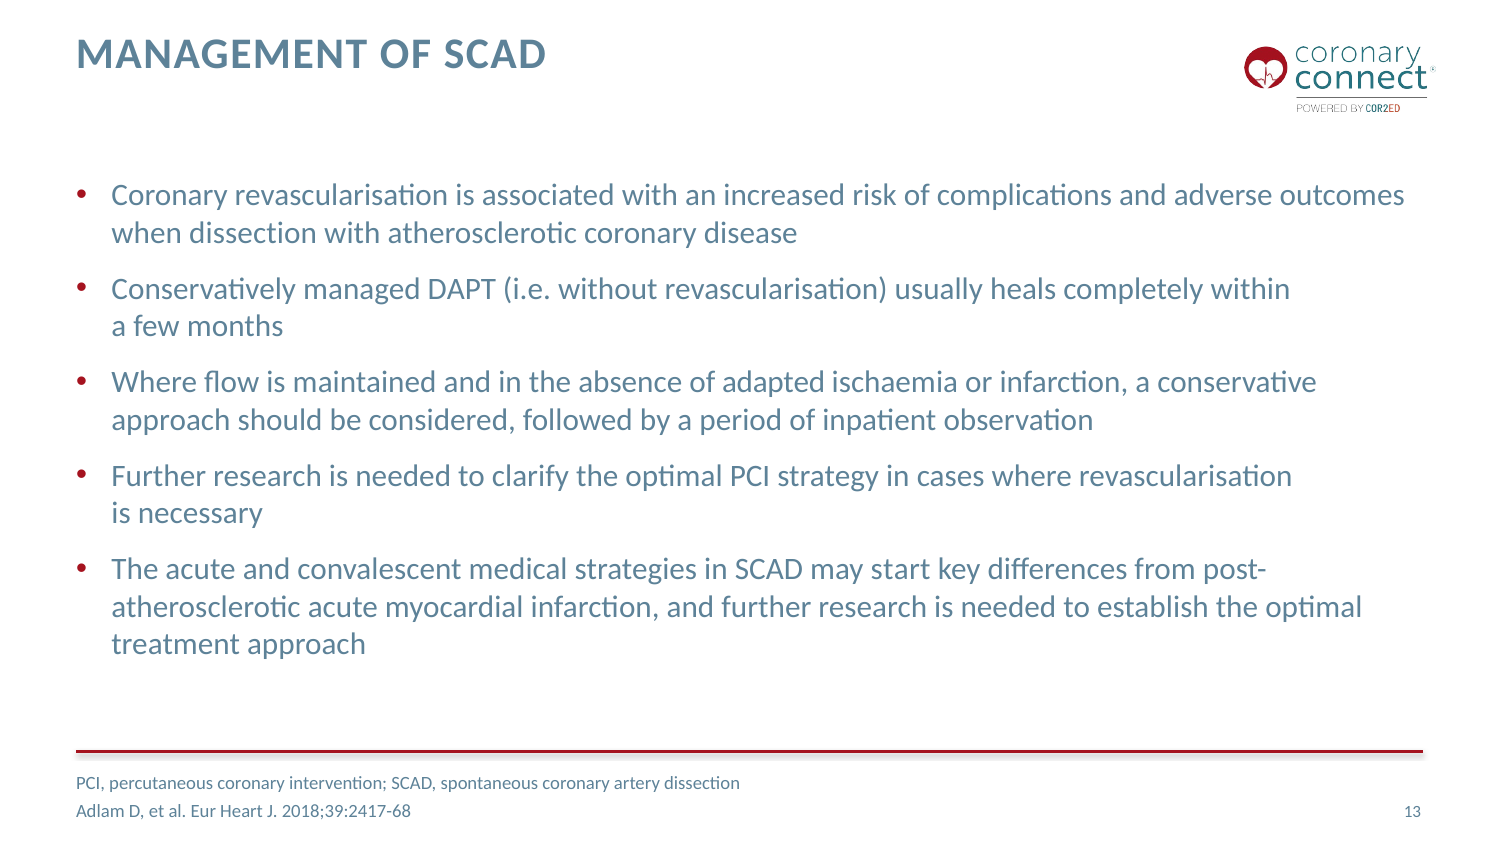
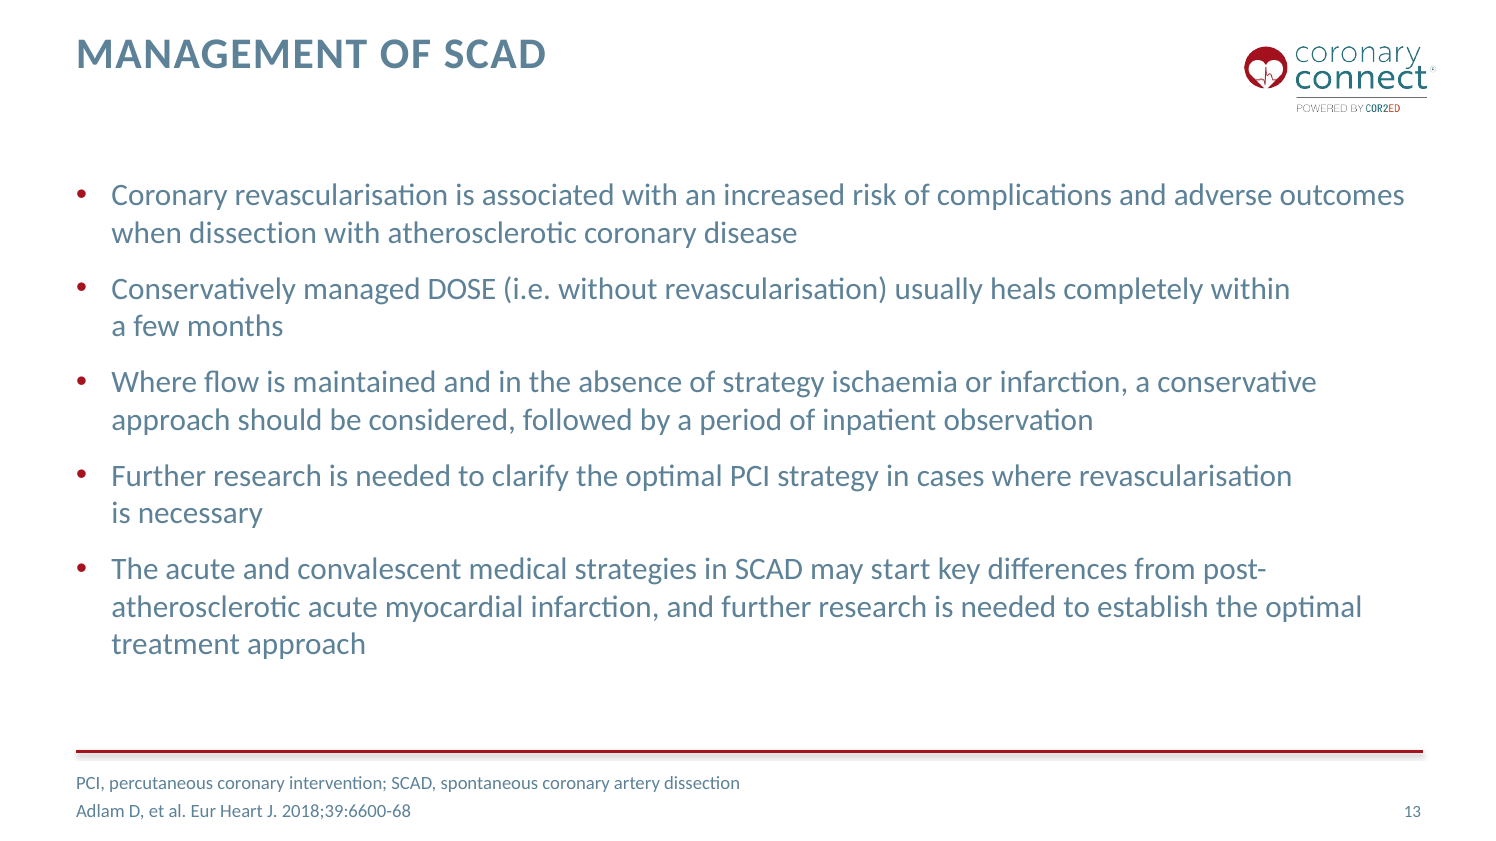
DAPT: DAPT -> DOSE (462, 289)
of adapted: adapted -> strategy (774, 383)
2018;39:2417-68: 2018;39:2417-68 -> 2018;39:6600-68 (346, 811)
